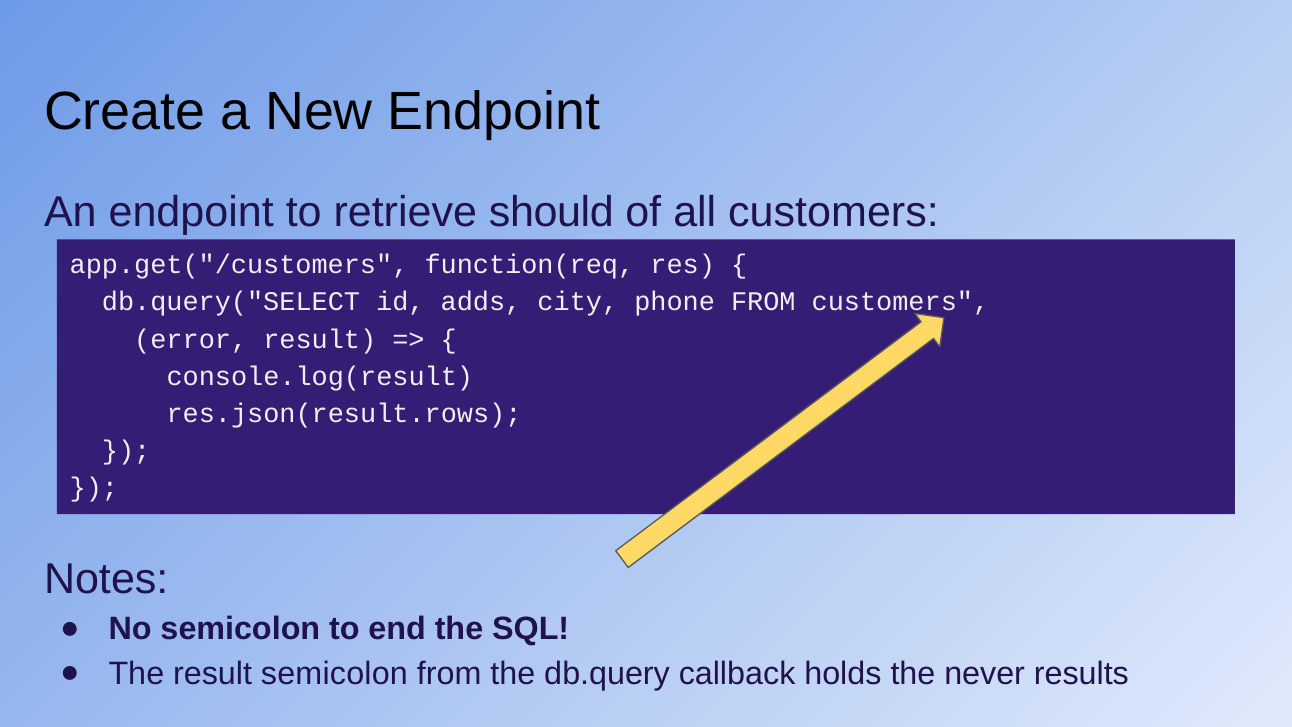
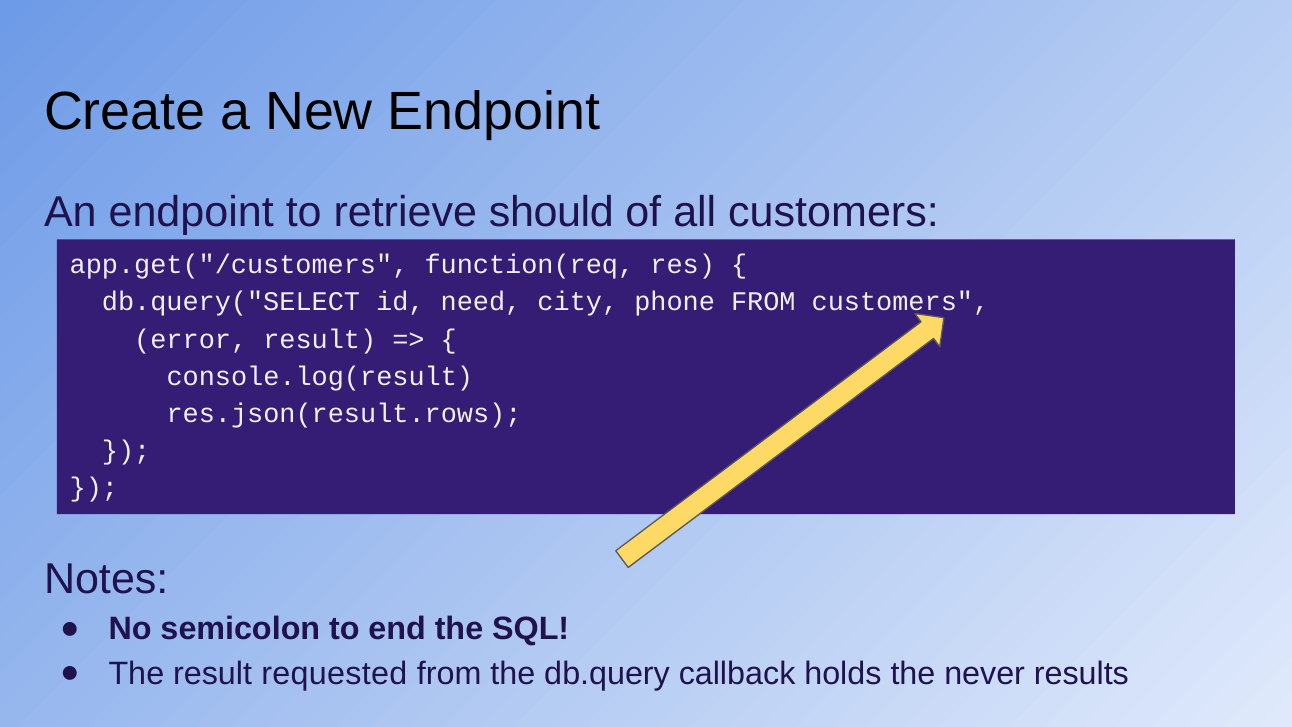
adds: adds -> need (481, 302)
result semicolon: semicolon -> requested (334, 674)
